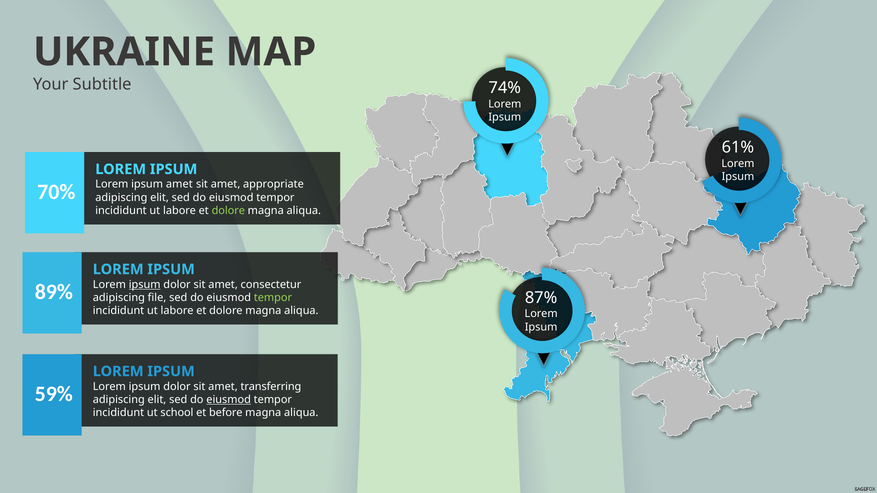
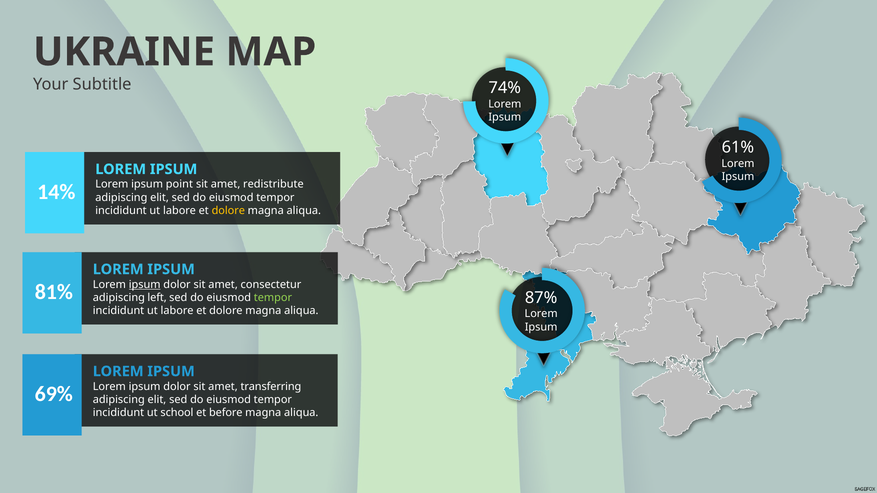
ipsum amet: amet -> point (179, 184)
appropriate: appropriate -> redistribute (273, 184)
70%: 70% -> 14% (56, 192)
dolore colour: light green -> yellow (228, 211)
89%: 89% -> 81% (54, 292)
file: file -> left (157, 298)
59%: 59% -> 69% (54, 394)
eiusmod underline: present -> none (229, 400)
